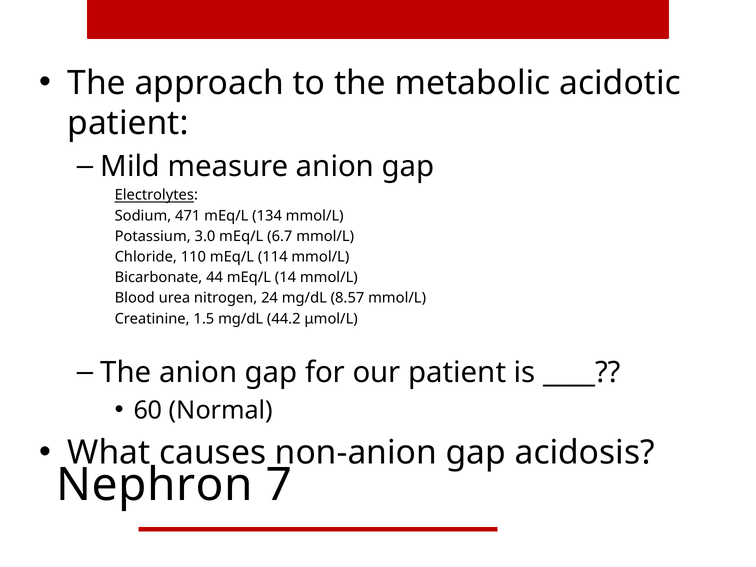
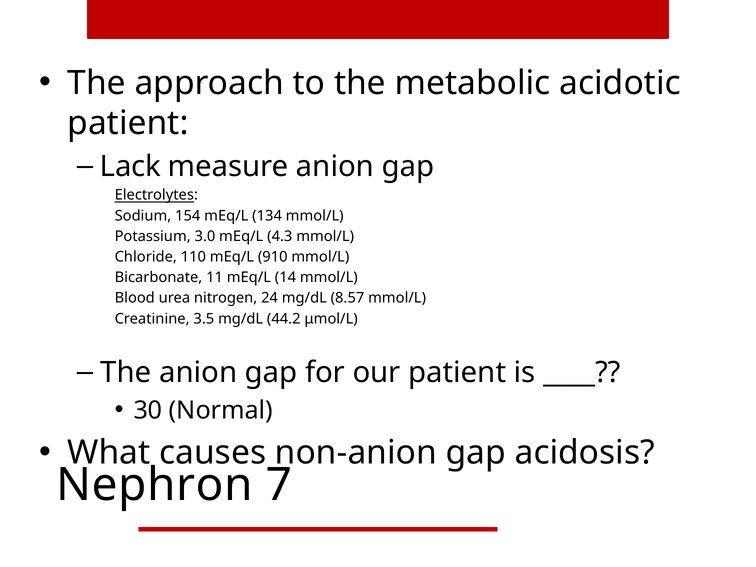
Mild: Mild -> Lack (130, 167)
471: 471 -> 154 (188, 216)
6.7: 6.7 -> 4.3 (280, 236)
114: 114 -> 910 (273, 257)
44: 44 -> 11 (215, 278)
1.5: 1.5 -> 3.5 (204, 319)
60: 60 -> 30 (148, 410)
